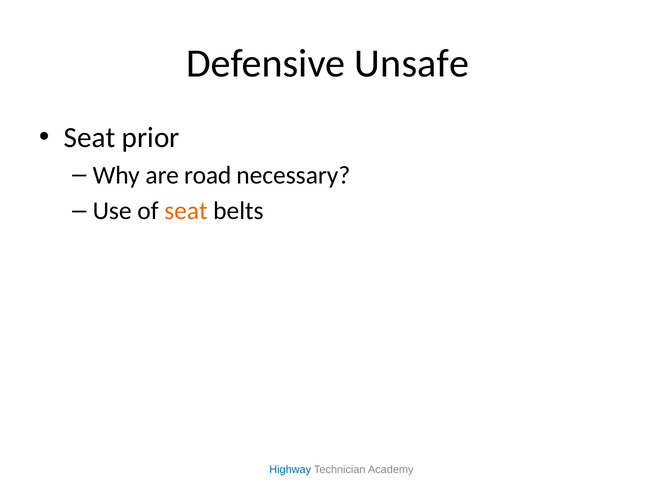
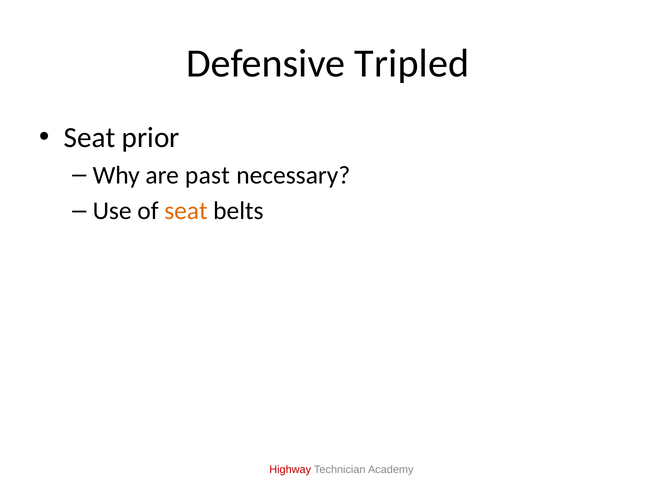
Unsafe: Unsafe -> Tripled (412, 64)
road: road -> past (207, 175)
Highway colour: blue -> red (290, 470)
